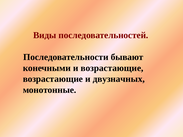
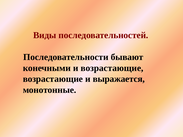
двузначных: двузначных -> выражается (119, 79)
